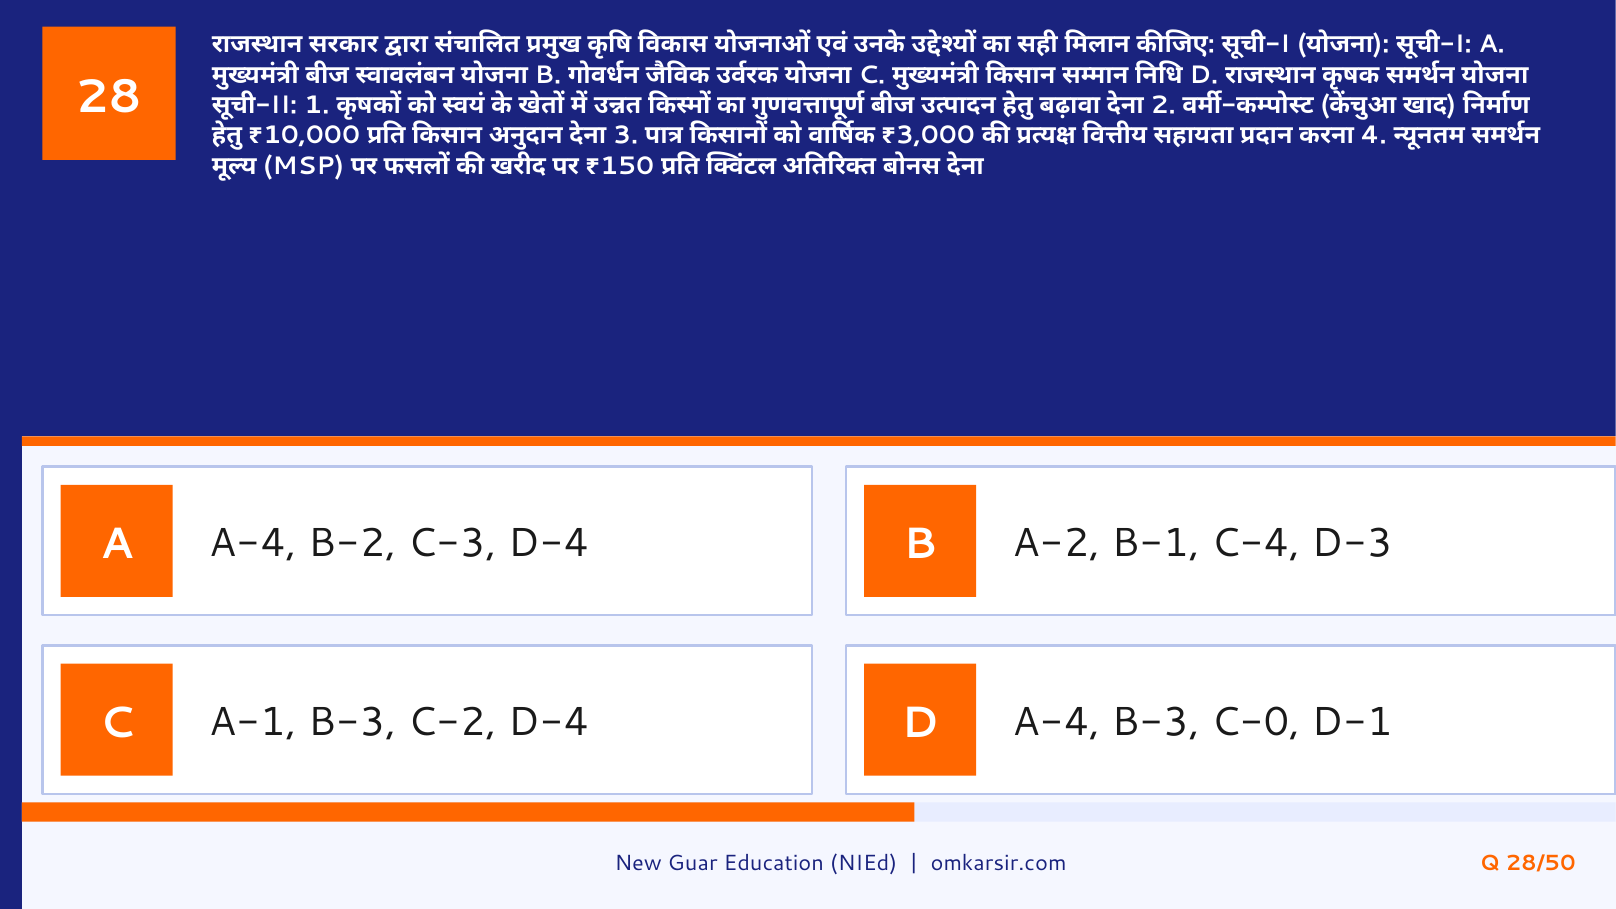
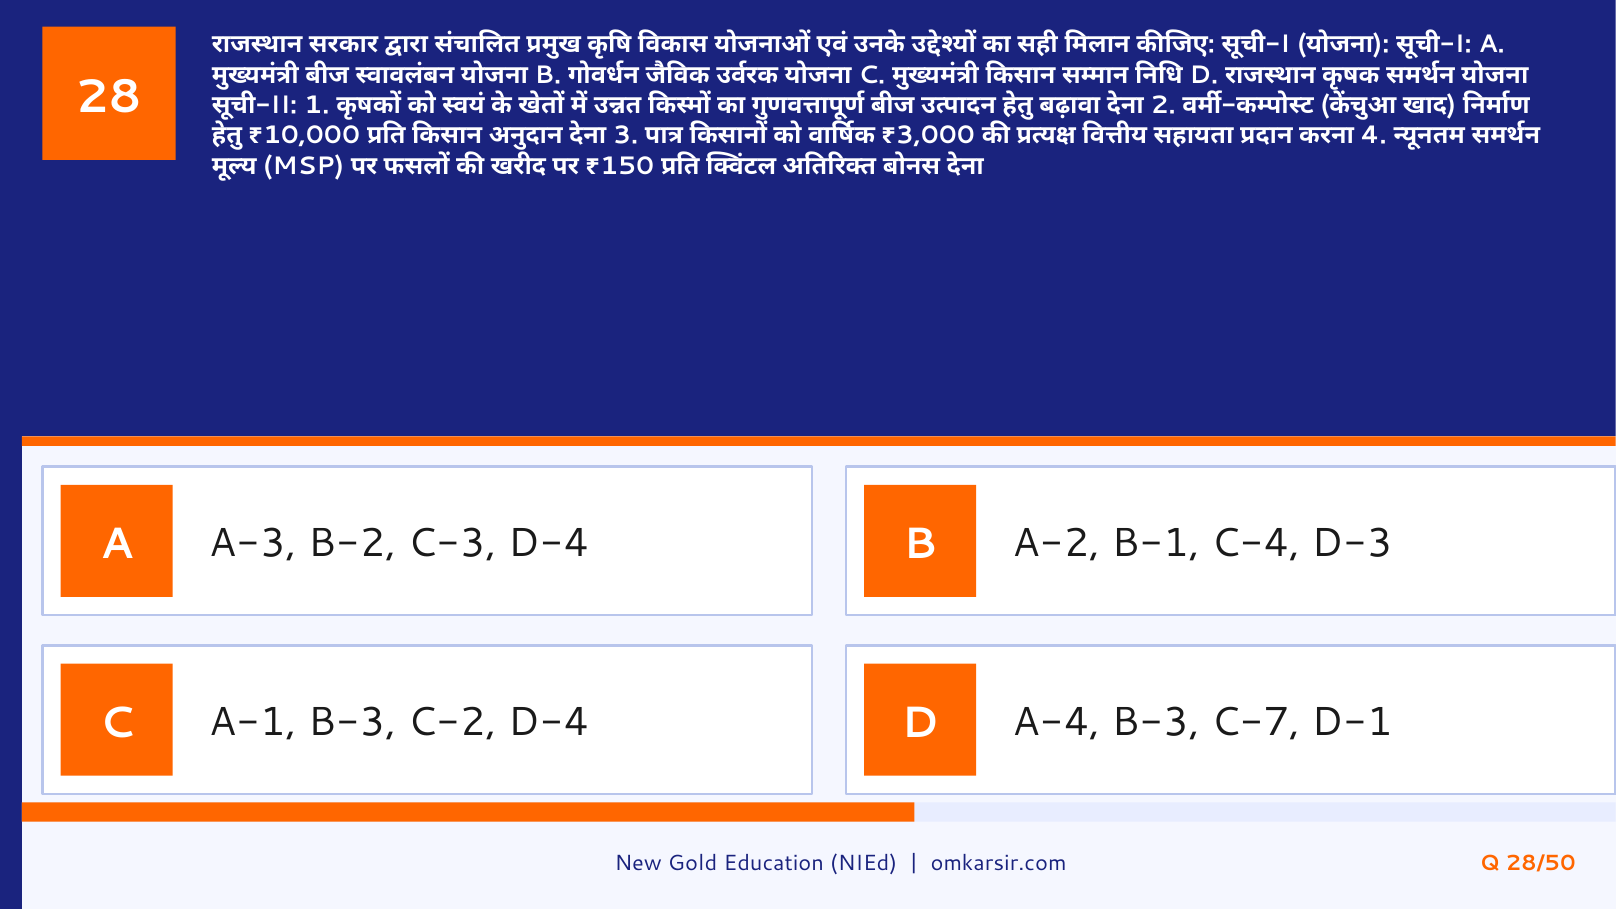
A A-4: A-4 -> A-3 (253, 544)
C-0: C-0 -> C-7 (1256, 722)
Guar: Guar -> Gold (693, 863)
